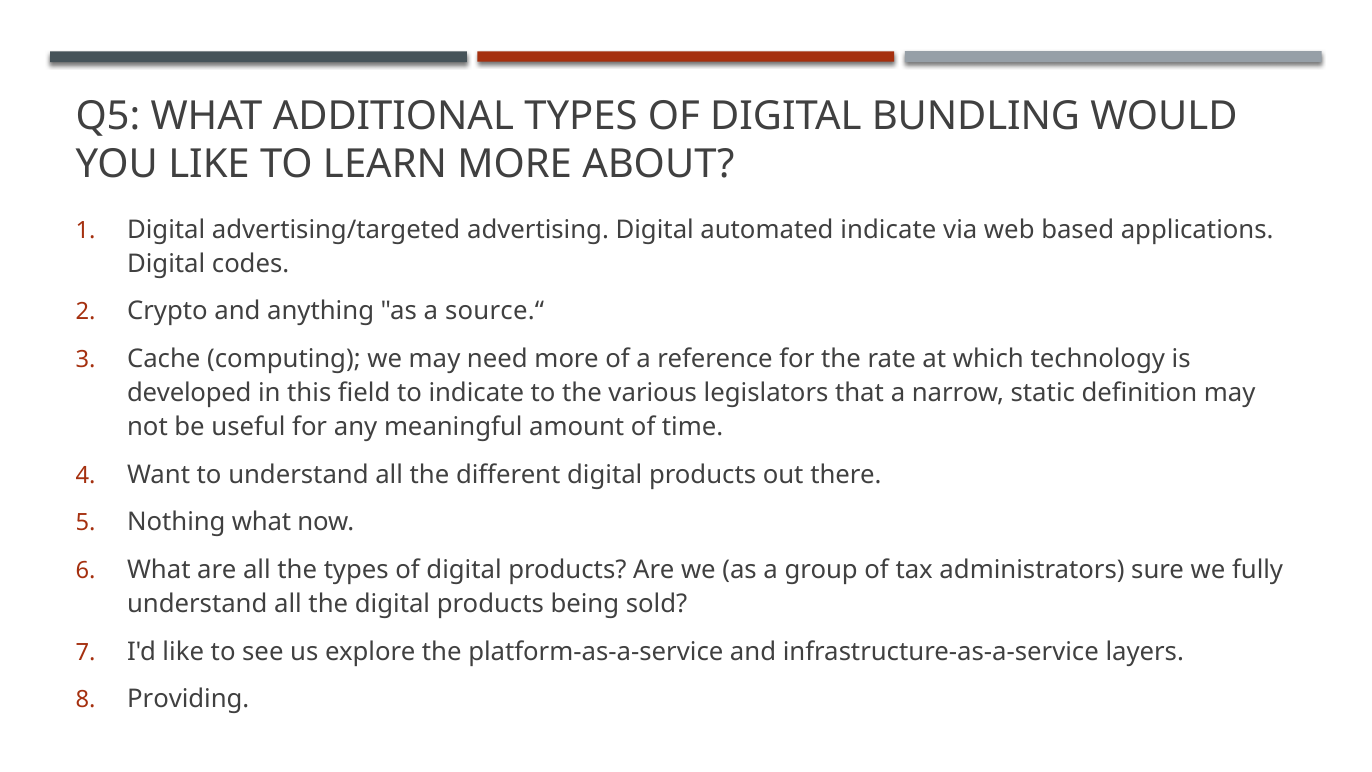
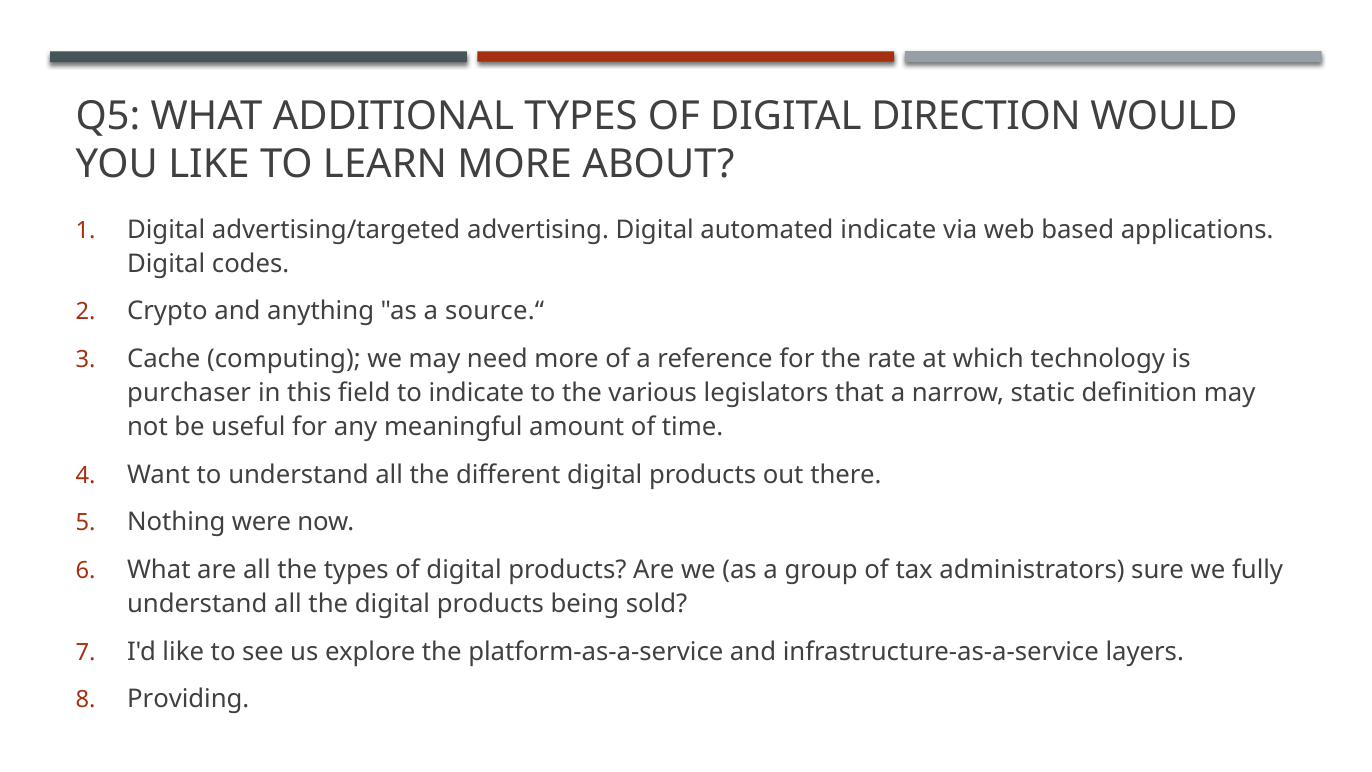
BUNDLING: BUNDLING -> DIRECTION (976, 116)
developed: developed -> purchaser (189, 393)
Nothing what: what -> were (262, 522)
